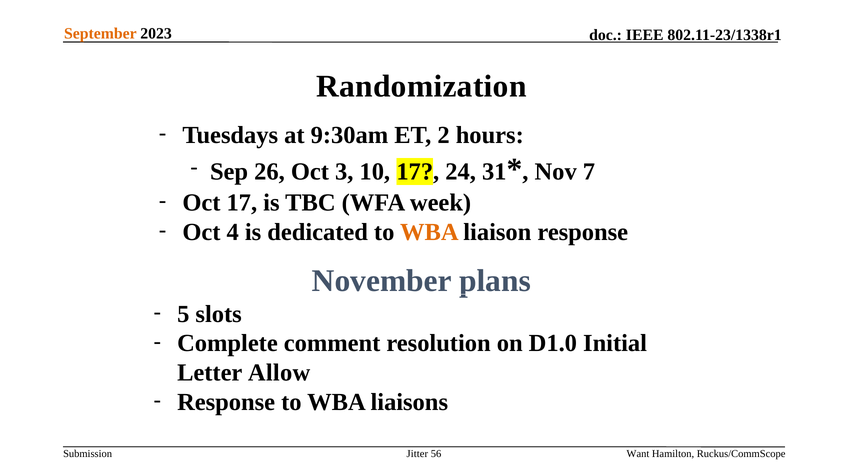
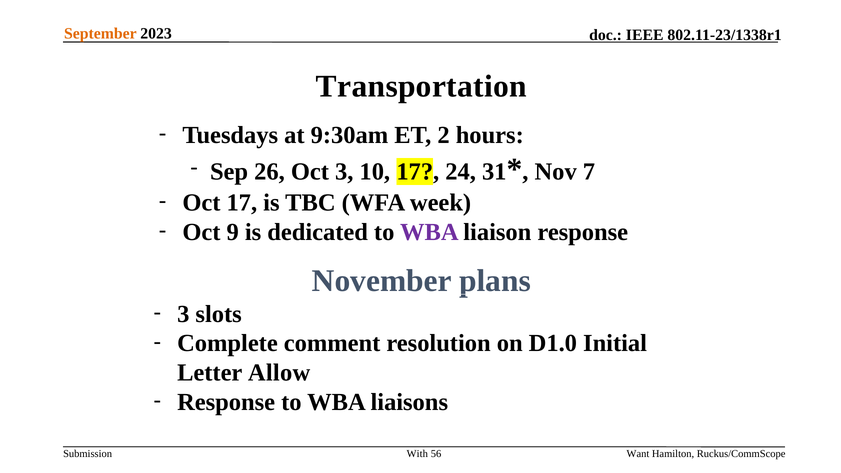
Randomization: Randomization -> Transportation (421, 86)
4: 4 -> 9 (233, 232)
WBA colour: orange -> purple (429, 232)
5: 5 -> 3 (183, 314)
Jitter: Jitter -> With (417, 454)
